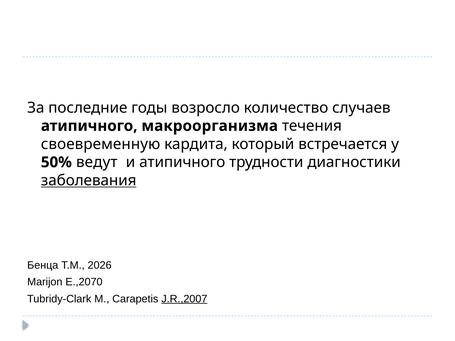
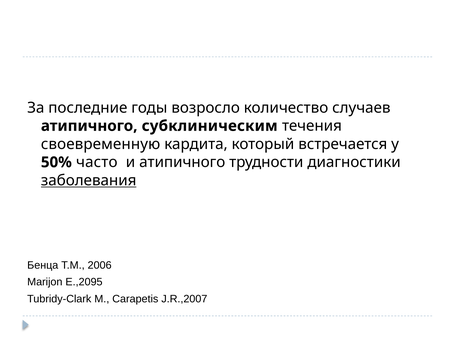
макроорганизма: макроорганизма -> субклиническим (210, 126)
ведут: ведут -> часто (97, 162)
2026: 2026 -> 2006 (100, 266)
E.,2070: E.,2070 -> E.,2095 (84, 282)
J.R.,2007 underline: present -> none (184, 299)
